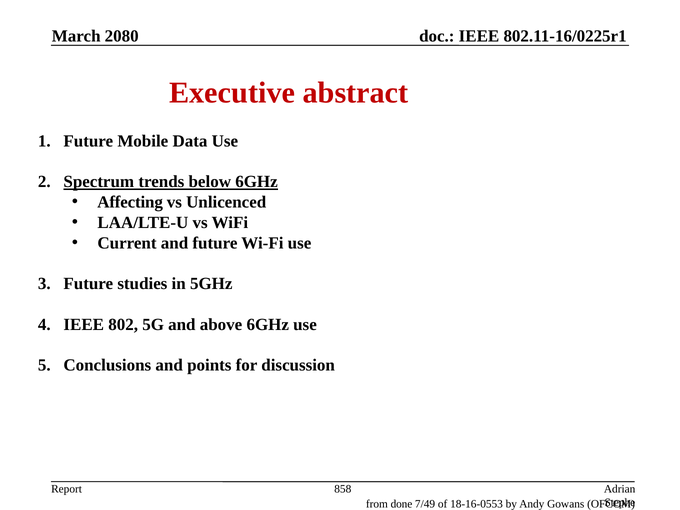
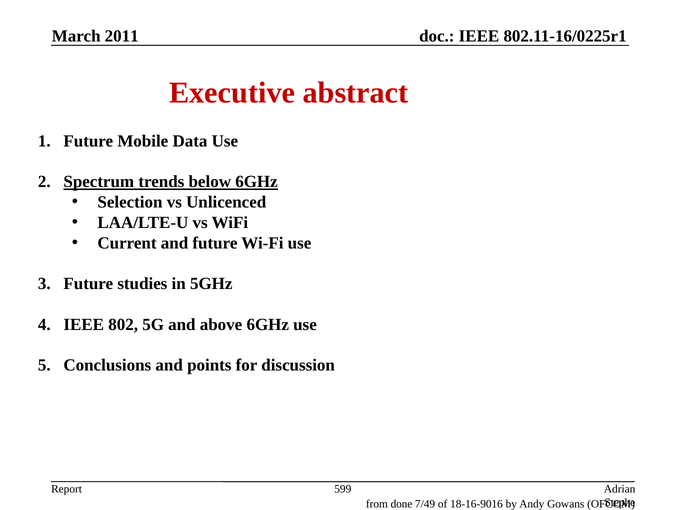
2080: 2080 -> 2011 (122, 36)
Affecting: Affecting -> Selection (130, 202)
858: 858 -> 599 (343, 489)
18-16-0553: 18-16-0553 -> 18-16-9016 (477, 504)
